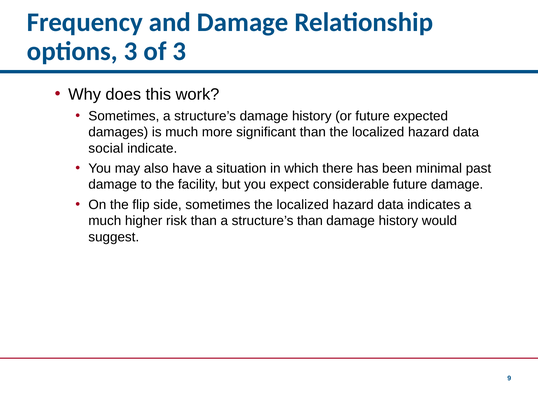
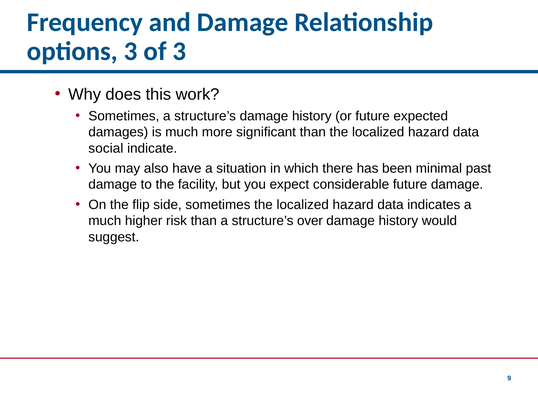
structure’s than: than -> over (310, 221)
